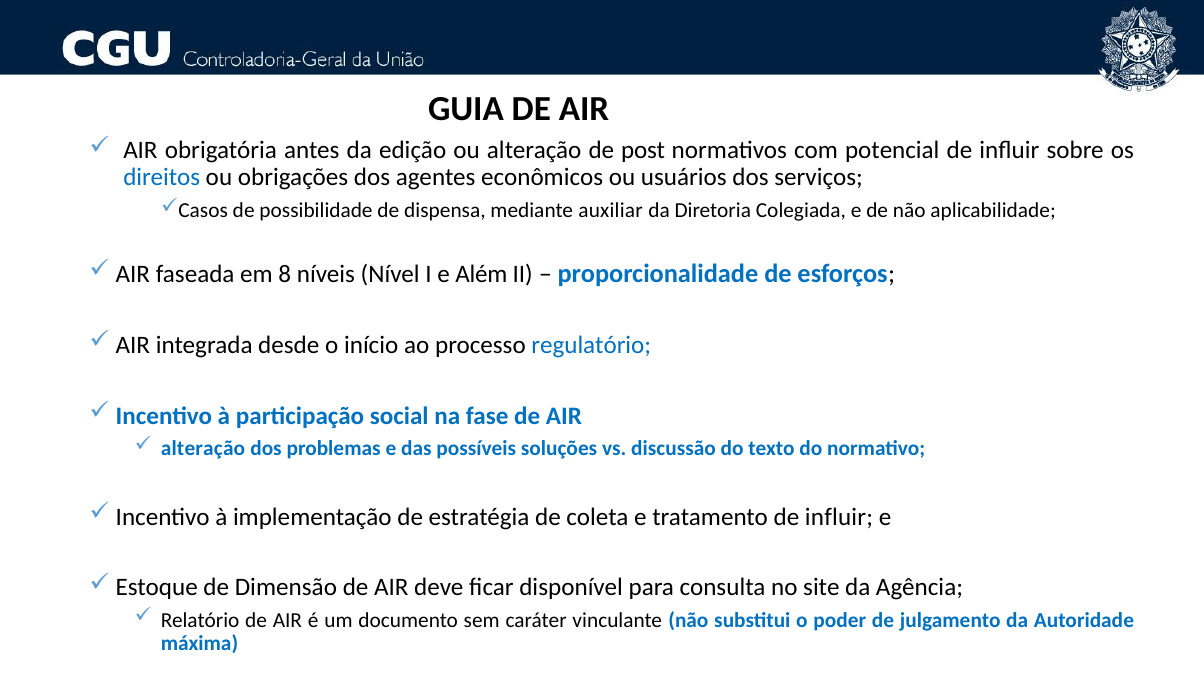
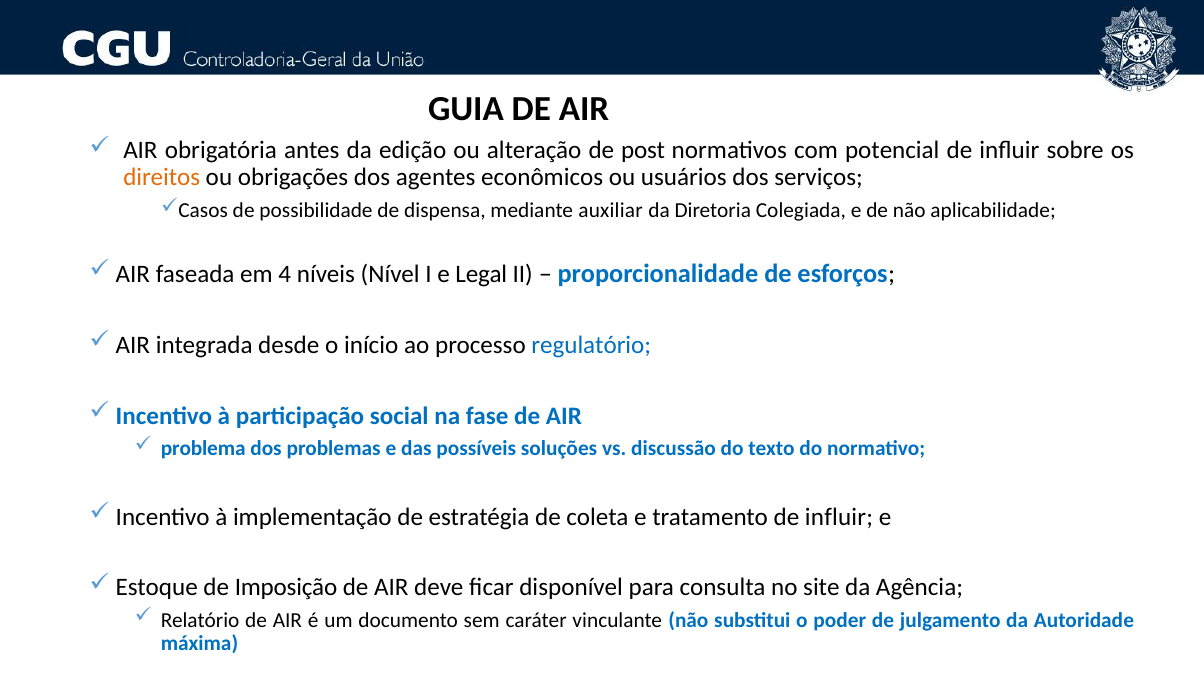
direitos colour: blue -> orange (162, 178)
8: 8 -> 4 (285, 274)
Além: Além -> Legal (481, 274)
alteração: alteração -> problema (203, 448)
Dimensão: Dimensão -> Imposição (286, 588)
